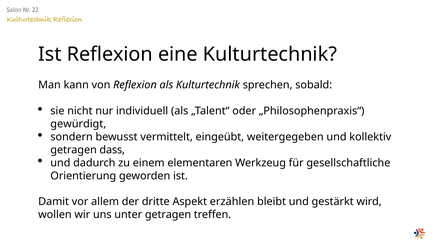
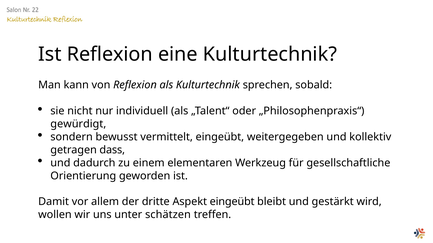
Aspekt erzählen: erzählen -> eingeübt (232, 202)
unter getragen: getragen -> schätzen (168, 215)
